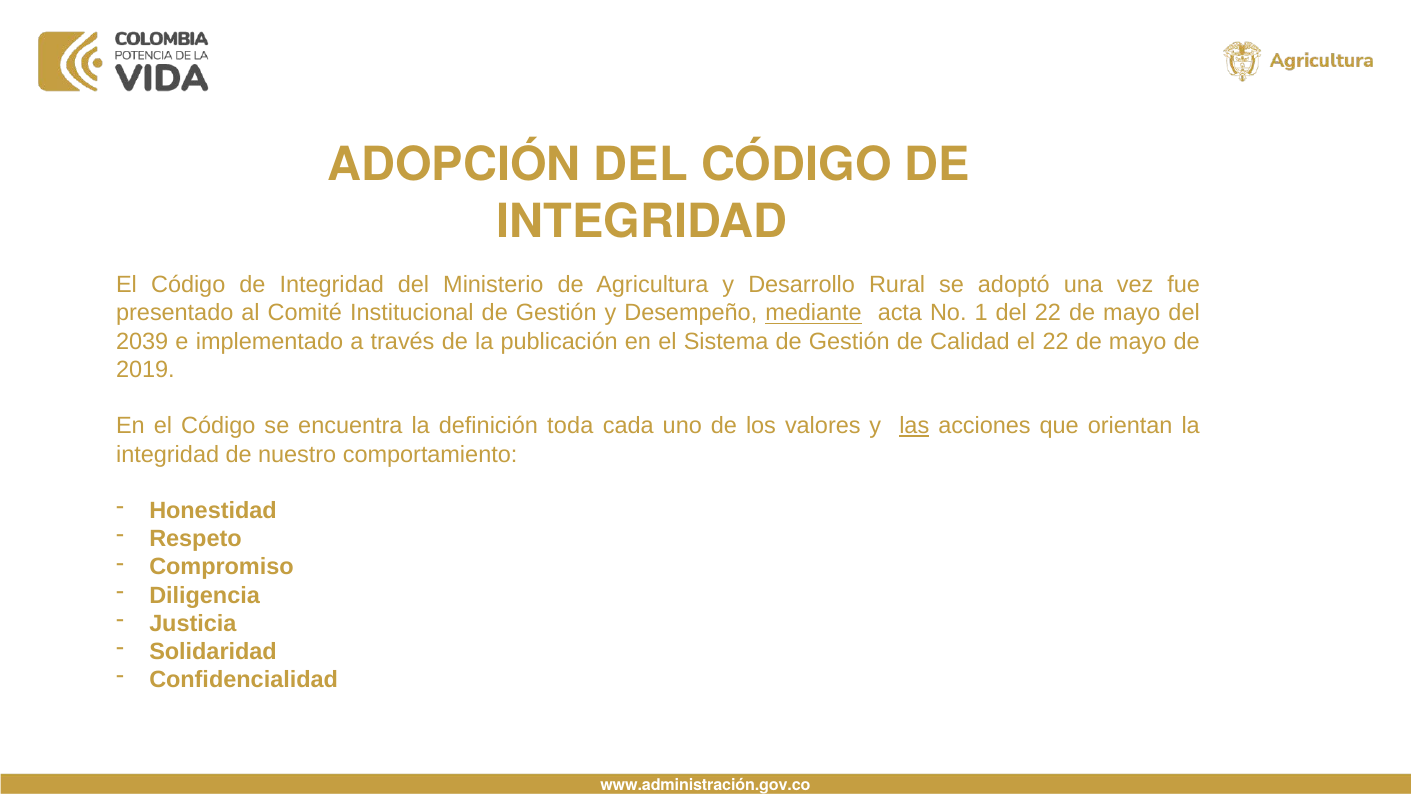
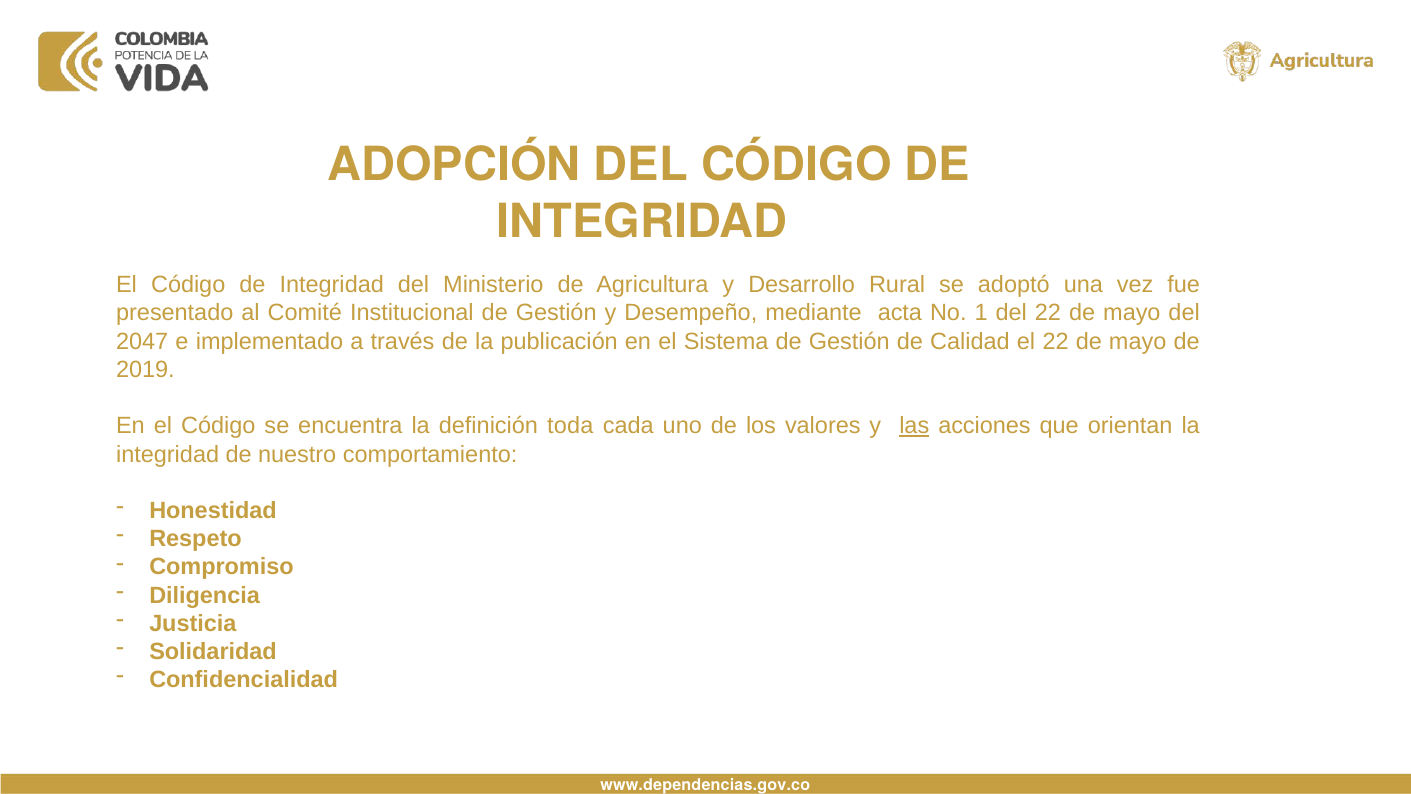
mediante underline: present -> none (814, 313)
2039: 2039 -> 2047 (142, 341)
www.administración.gov.co: www.administración.gov.co -> www.dependencias.gov.co (705, 784)
